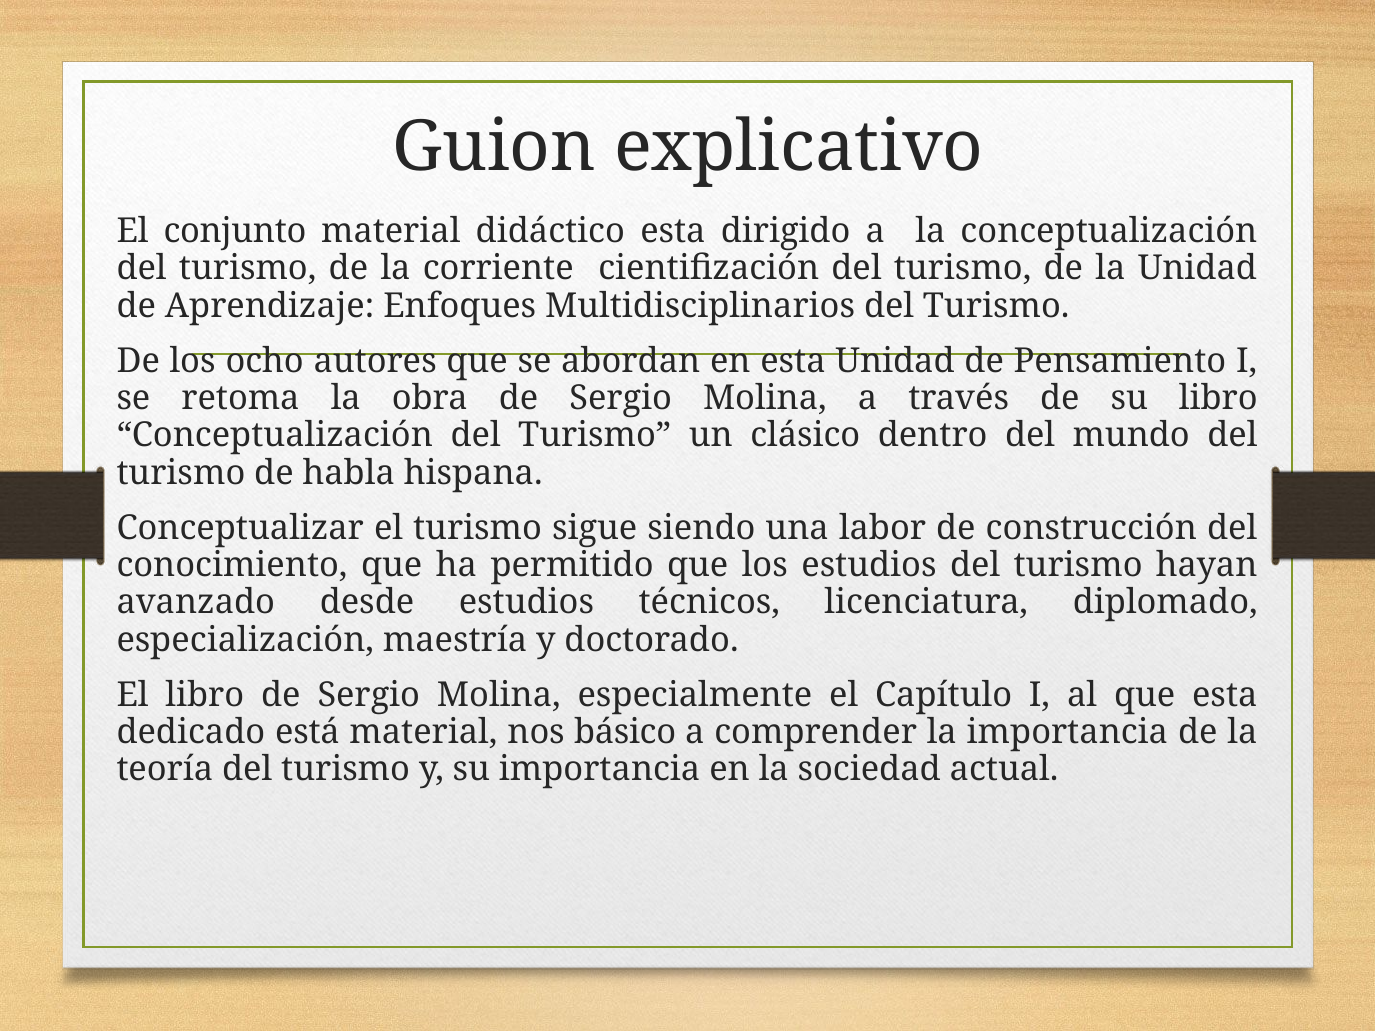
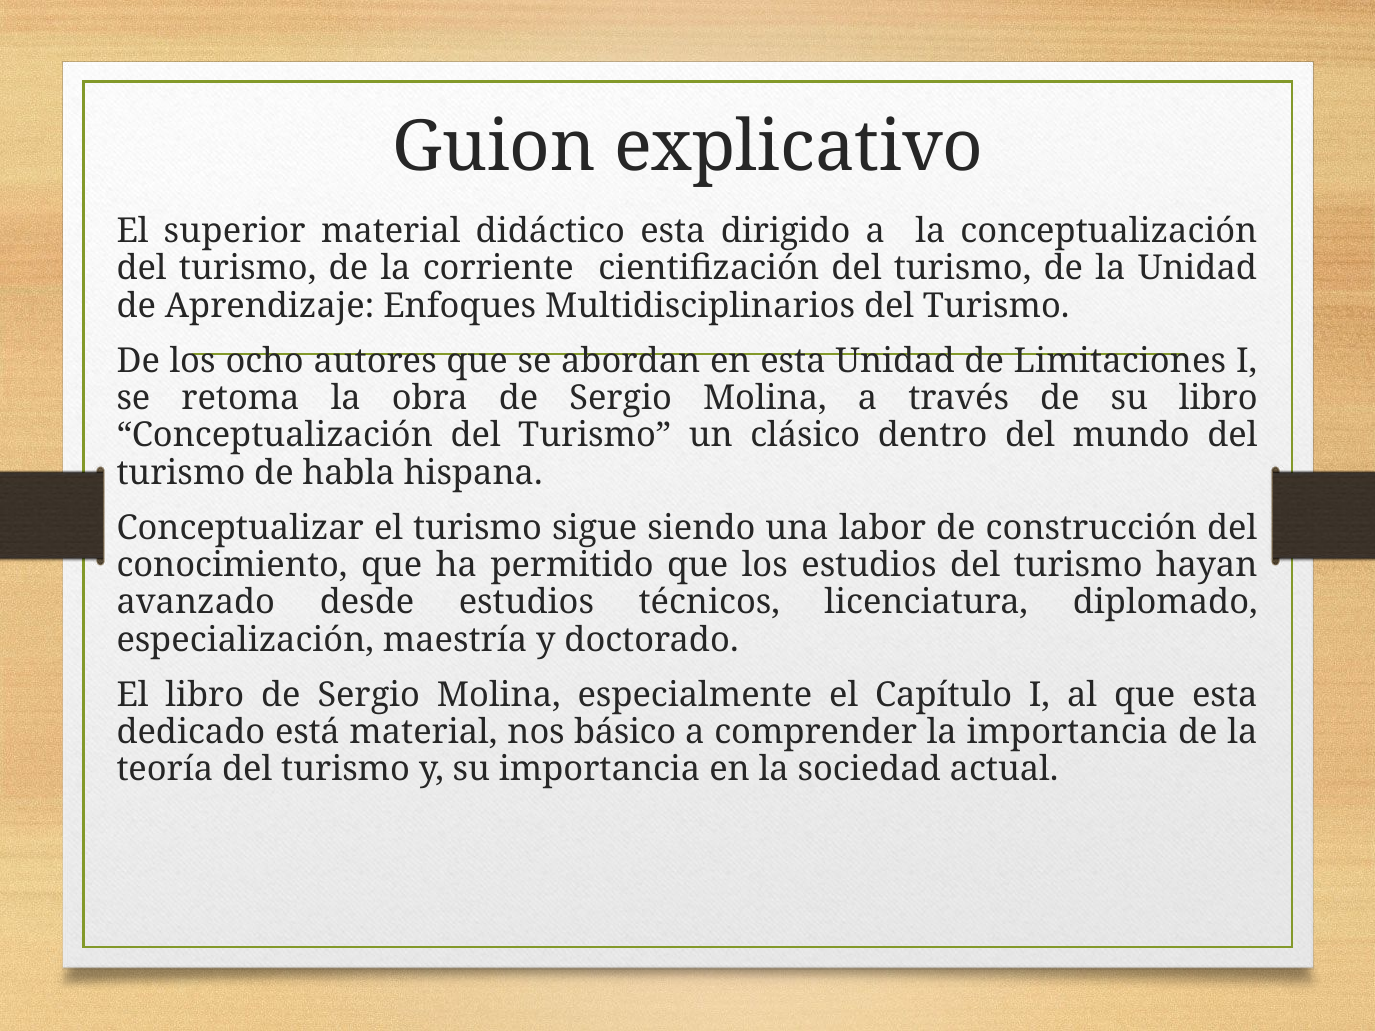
conjunto: conjunto -> superior (235, 232)
Pensamiento: Pensamiento -> Limitaciones (1120, 361)
